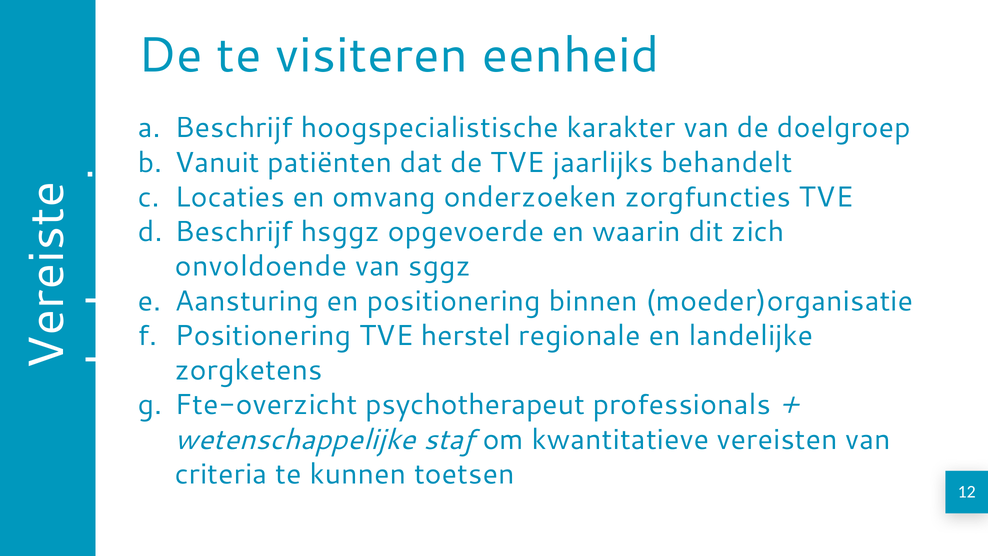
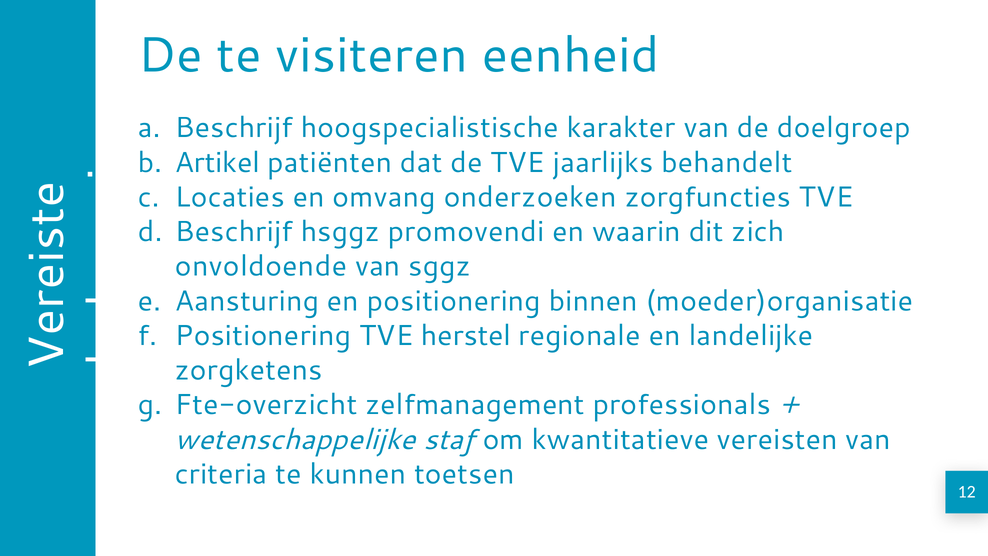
Vanuit: Vanuit -> Artikel (217, 162)
opgevoerde: opgevoerde -> promovendi (466, 232)
psychotherapeut: psychotherapeut -> zelfmanagement (475, 405)
